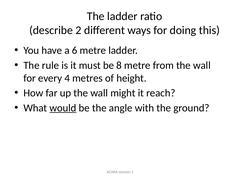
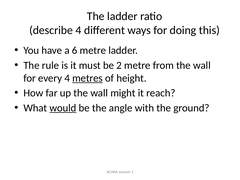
describe 2: 2 -> 4 (79, 30)
8: 8 -> 2 (119, 65)
metres underline: none -> present (88, 78)
